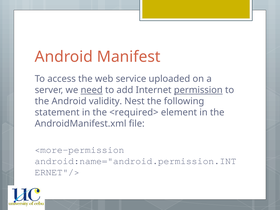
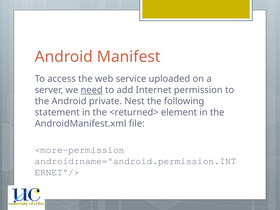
permission underline: present -> none (198, 90)
validity: validity -> private (105, 101)
<required>: <required> -> <returned> (134, 112)
